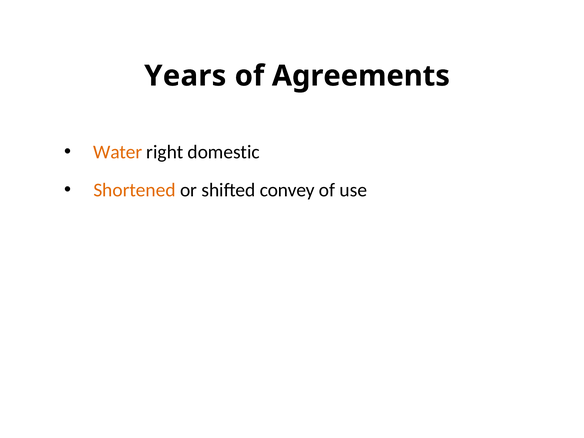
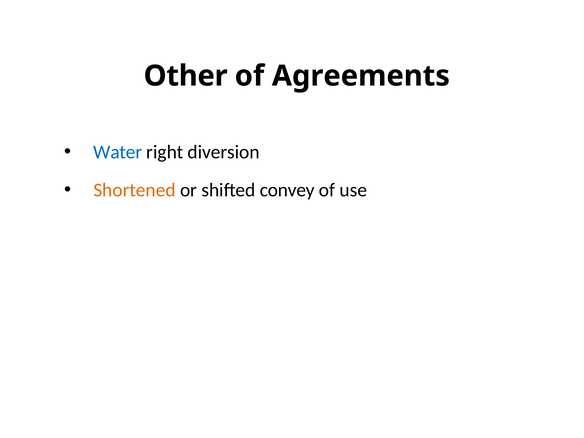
Years: Years -> Other (186, 76)
Water colour: orange -> blue (118, 152)
domestic: domestic -> diversion (224, 152)
